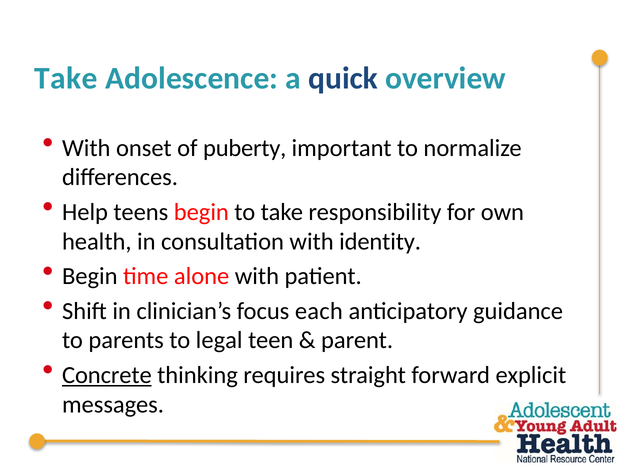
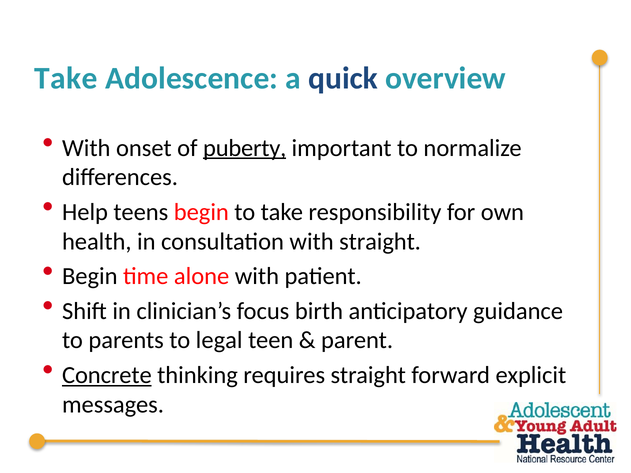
puberty underline: none -> present (245, 148)
with identity: identity -> straight (380, 242)
each: each -> birth (319, 311)
